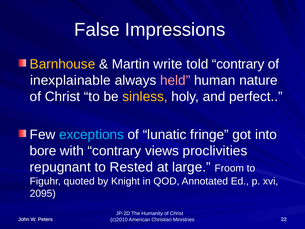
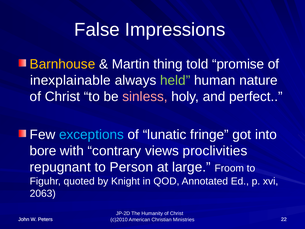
write: write -> thing (168, 64)
told contrary: contrary -> promise (238, 64)
held colour: pink -> light green (175, 80)
sinless colour: yellow -> pink (145, 97)
Rested: Rested -> Person (131, 167)
2095: 2095 -> 2063 (43, 193)
